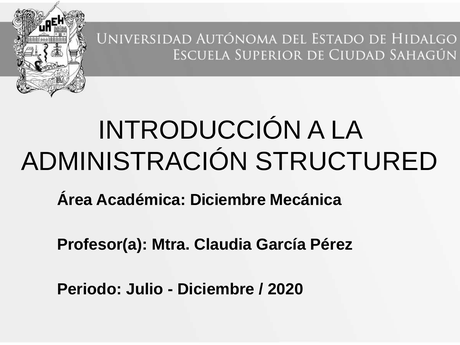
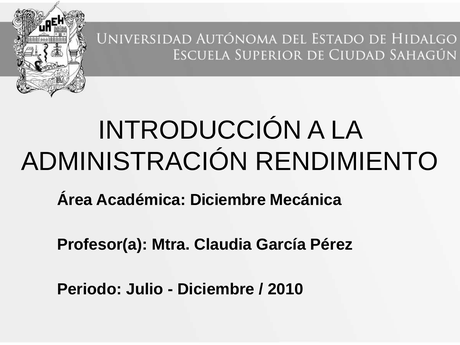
STRUCTURED: STRUCTURED -> RENDIMIENTO (347, 162)
2020: 2020 -> 2010 (286, 289)
